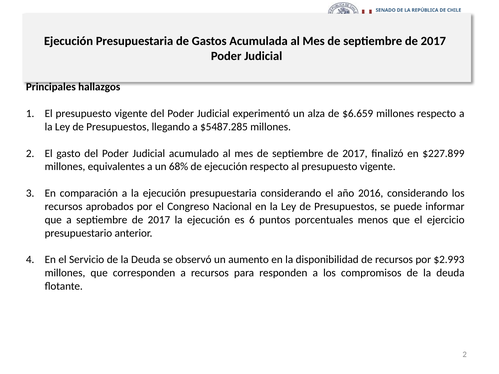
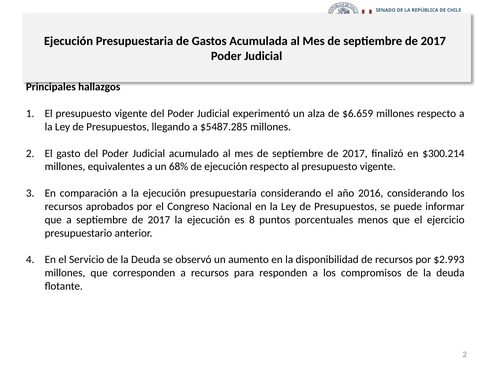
$227.899: $227.899 -> $300.214 (443, 153)
6: 6 -> 8 (252, 220)
